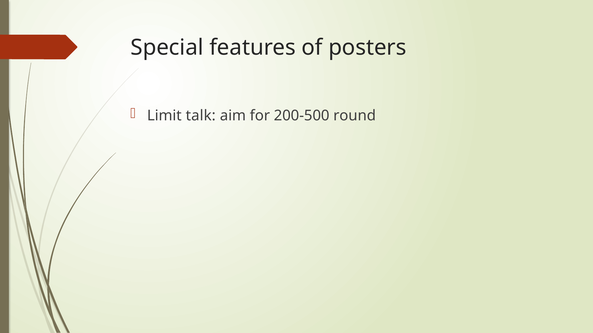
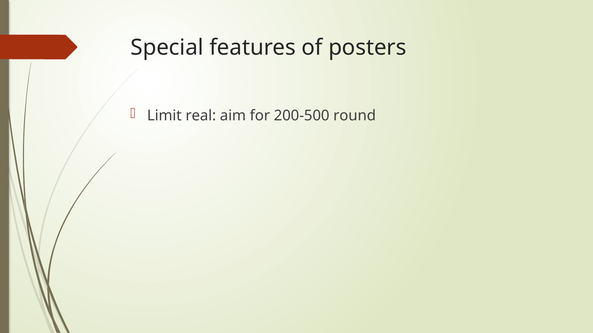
talk: talk -> real (201, 116)
